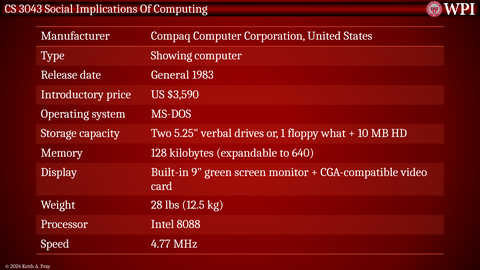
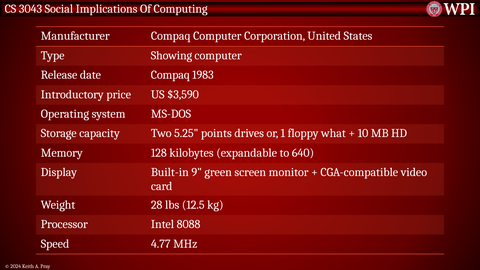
date General: General -> Compaq (170, 75)
verbal: verbal -> points (216, 133)
